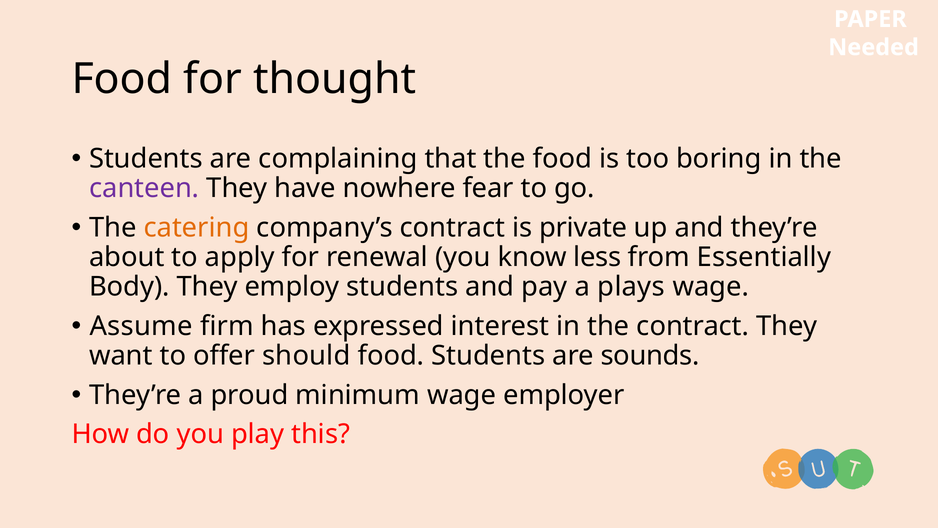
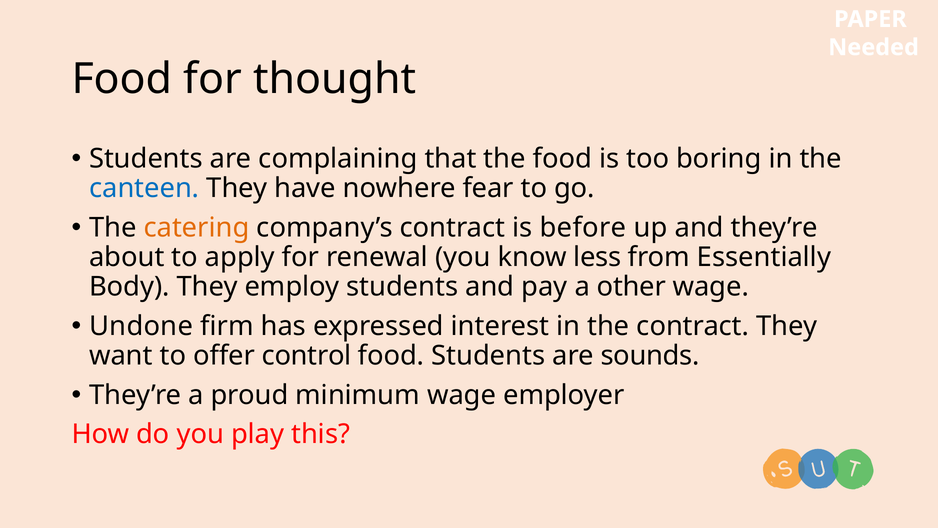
canteen colour: purple -> blue (144, 188)
private: private -> before (583, 227)
plays: plays -> other (631, 287)
Assume: Assume -> Undone (141, 326)
should: should -> control (307, 355)
